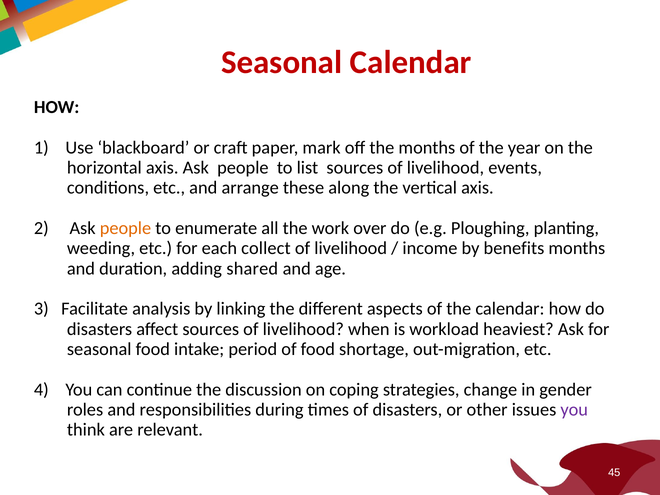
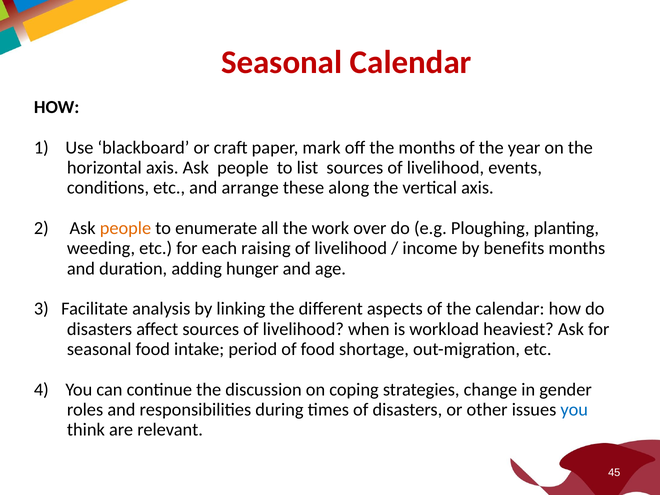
collect: collect -> raising (266, 248)
shared: shared -> hunger (252, 268)
you colour: purple -> blue (574, 410)
